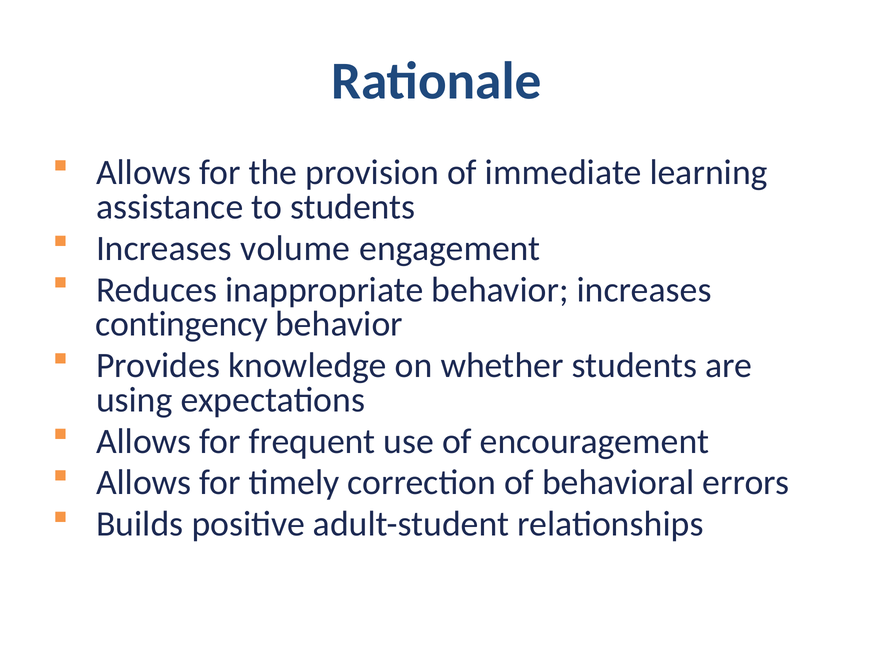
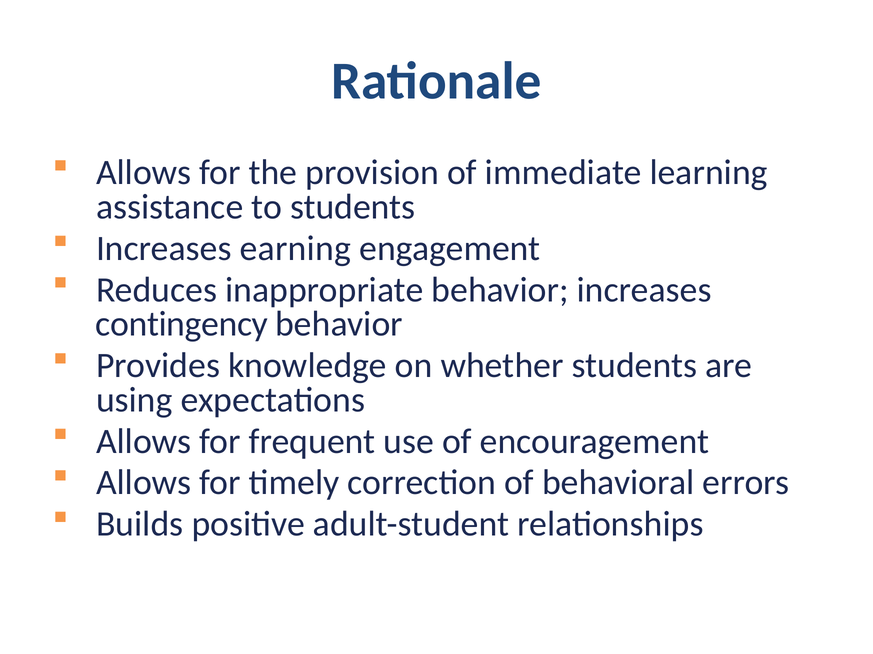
volume: volume -> earning (295, 249)
